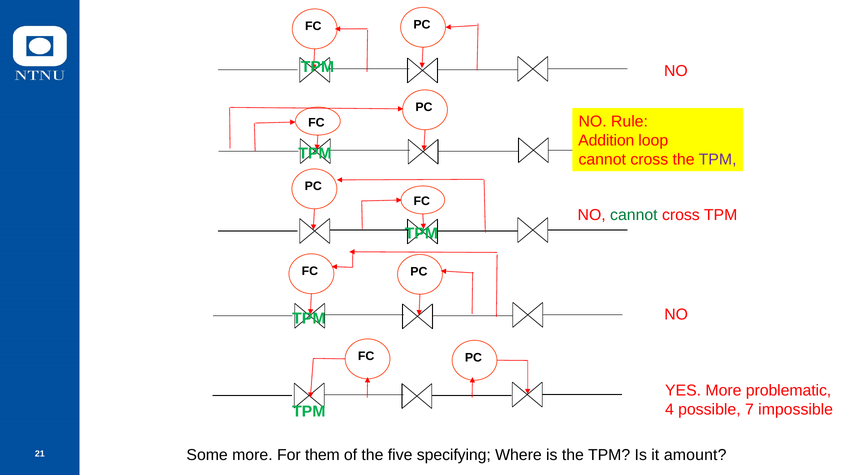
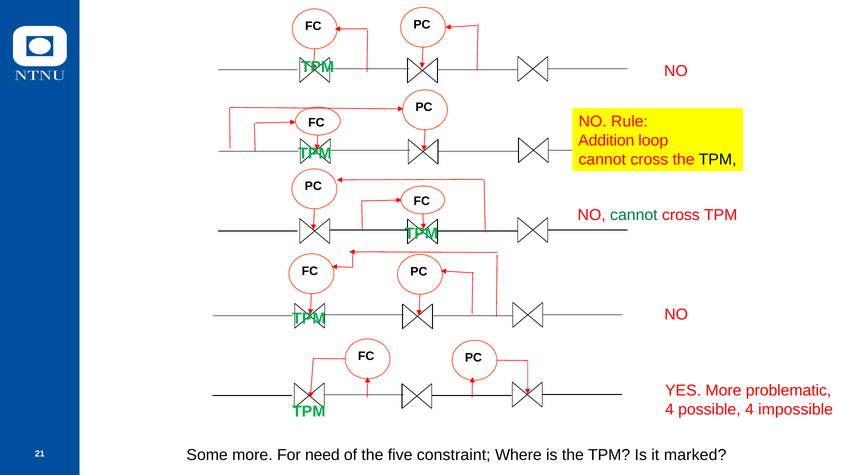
TPM colour: purple -> black (718, 160)
possible 7: 7 -> 4 (749, 410)
them: them -> need (322, 456)
specifying: specifying -> constraint (454, 456)
amount: amount -> marked (695, 456)
